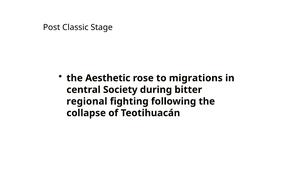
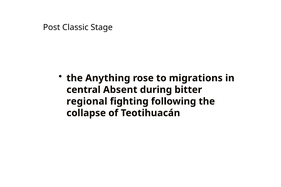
Aesthetic: Aesthetic -> Anything (108, 78)
Society: Society -> Absent (120, 90)
